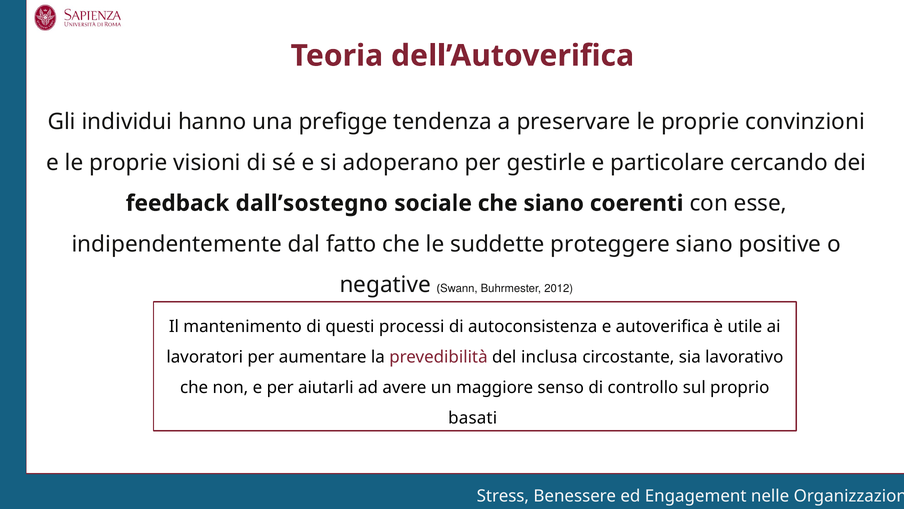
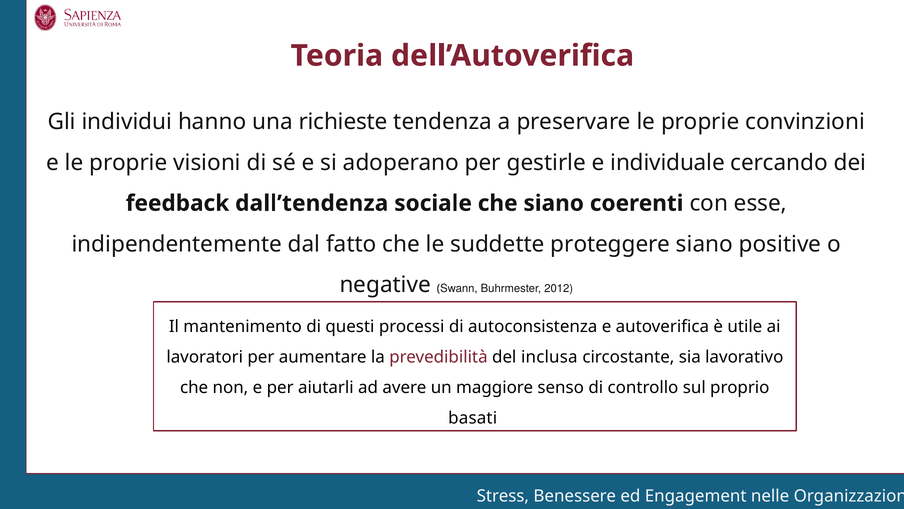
prefigge: prefigge -> richieste (343, 122)
particolare: particolare -> individuale (668, 162)
dall’sostegno: dall’sostegno -> dall’tendenza (312, 203)
